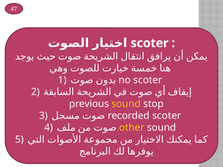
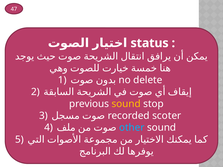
scoter: scoter -> status (150, 43)
no scoter: scoter -> delete (148, 80)
other colour: yellow -> light blue (132, 128)
